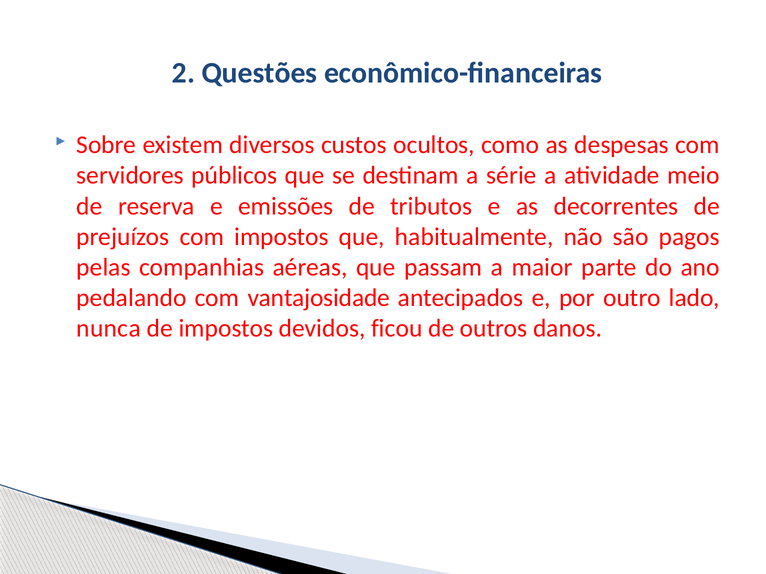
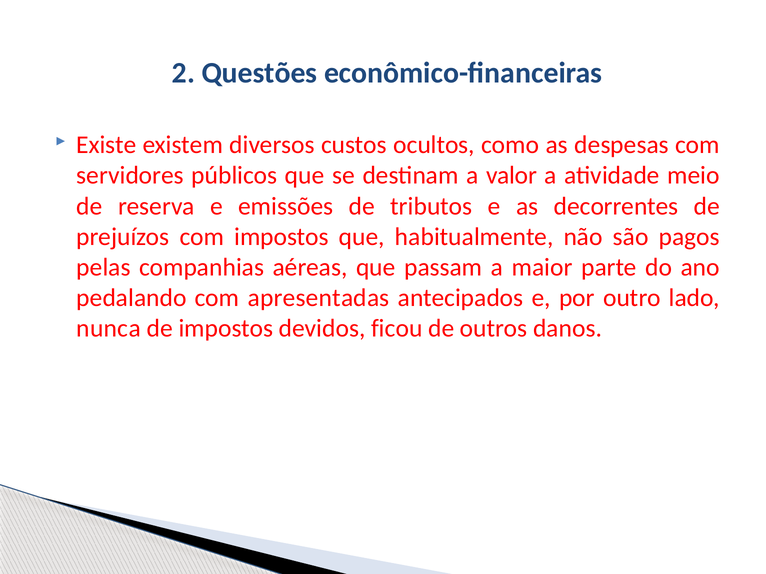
Sobre: Sobre -> Existe (106, 145)
série: série -> valor (512, 176)
vantajosidade: vantajosidade -> apresentadas (319, 298)
